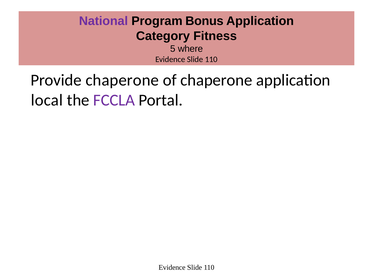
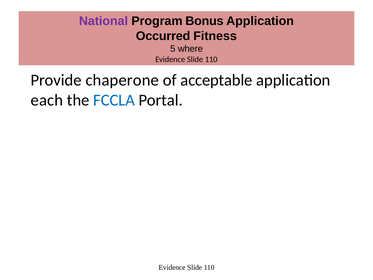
Category: Category -> Occurred (163, 36)
of chaperone: chaperone -> acceptable (216, 80)
local: local -> each (47, 100)
FCCLA colour: purple -> blue (114, 100)
